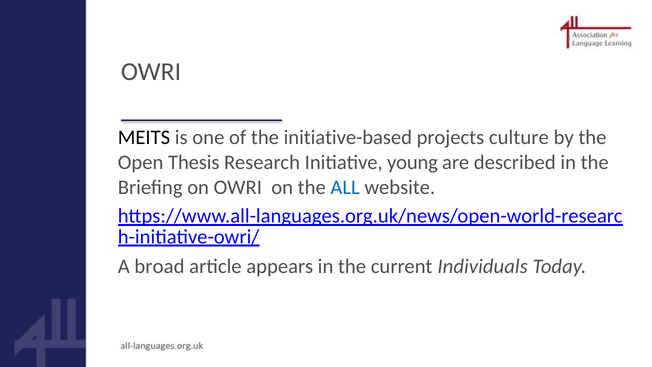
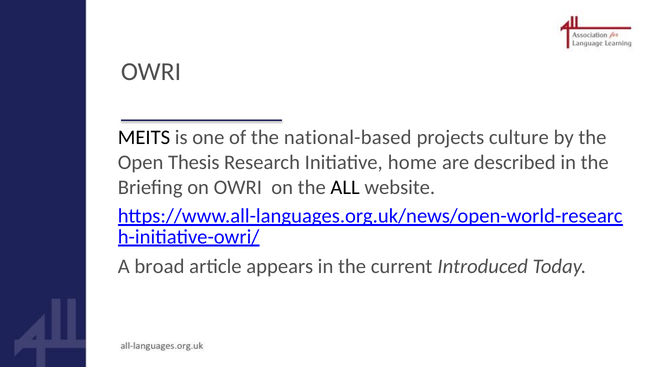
initiative-based: initiative-based -> national-based (348, 137)
young: young -> home (412, 162)
ALL colour: blue -> black (345, 187)
Individuals: Individuals -> Introduced (483, 266)
